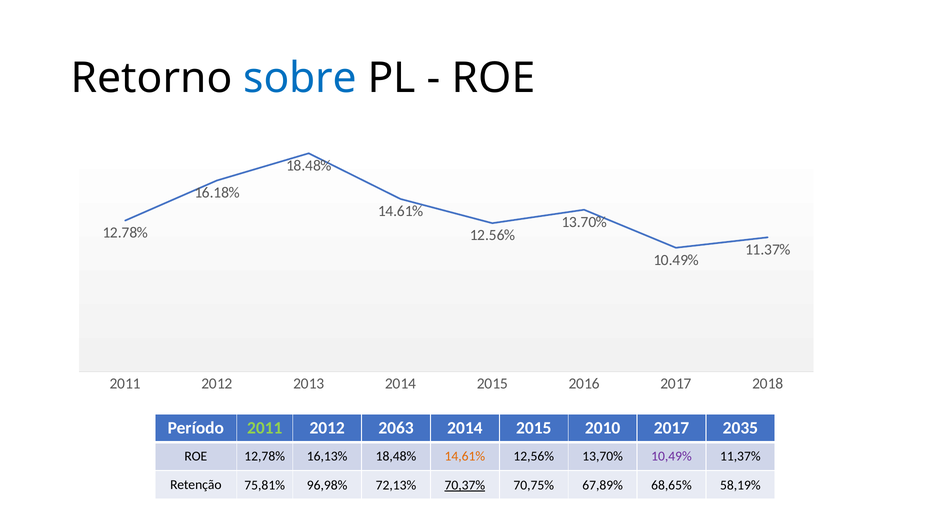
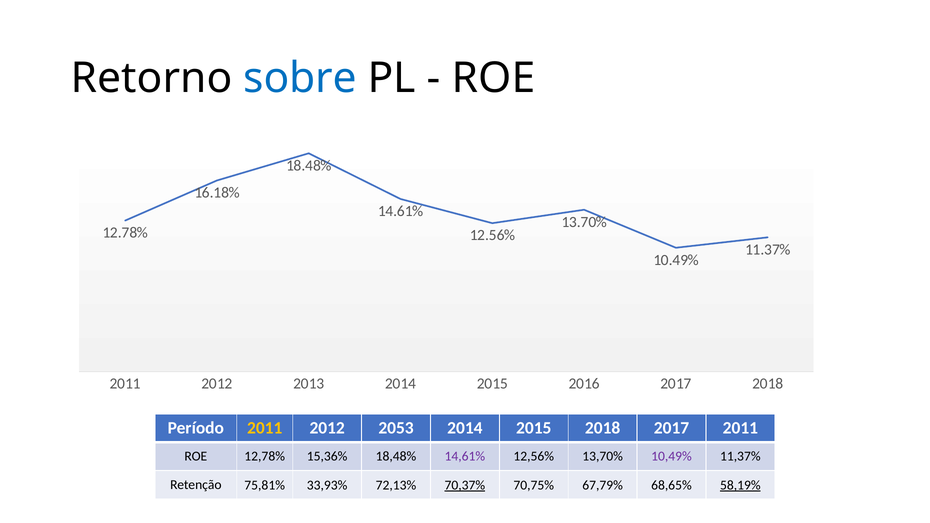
2011 colour: light green -> yellow (265, 428)
2063: 2063 -> 2053 (396, 428)
2015 2010: 2010 -> 2018 (603, 428)
2017 2035: 2035 -> 2011 (740, 428)
16,13%: 16,13% -> 15,36% (327, 457)
14,61% colour: orange -> purple (465, 457)
96,98%: 96,98% -> 33,93% (327, 485)
67,89%: 67,89% -> 67,79% (603, 485)
58,19% underline: none -> present (740, 485)
